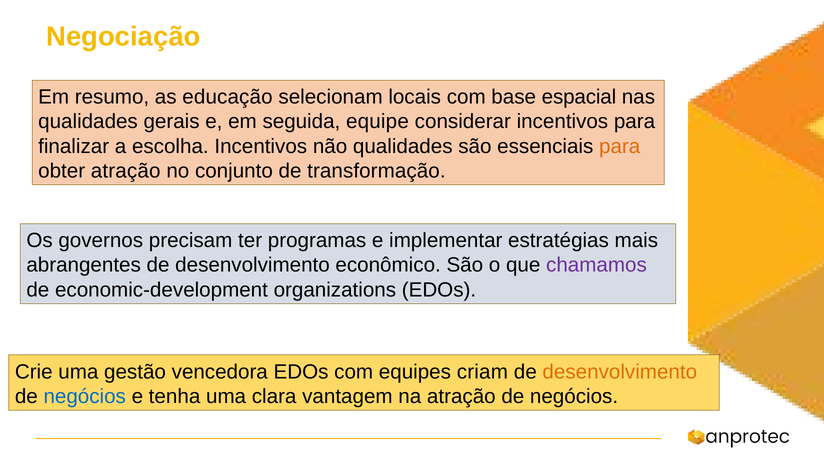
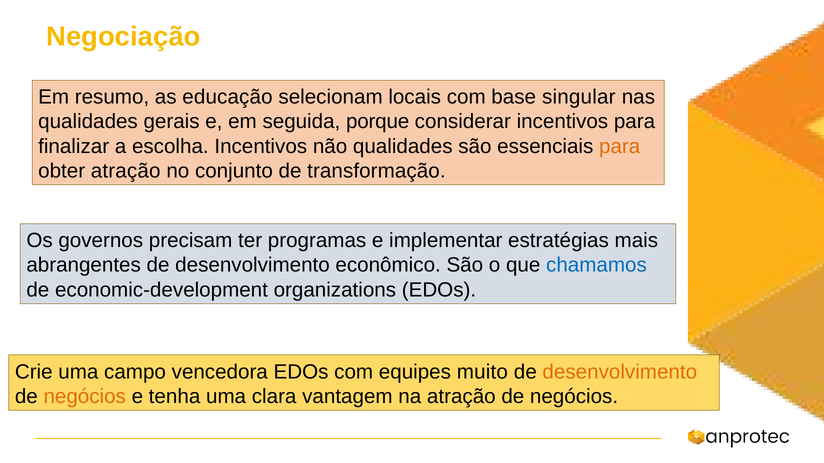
espacial: espacial -> singular (579, 97)
equipe: equipe -> porque (378, 122)
chamamos colour: purple -> blue (596, 265)
gestão: gestão -> campo (135, 372)
criam: criam -> muito (482, 372)
negócios colour: blue -> orange (85, 397)
